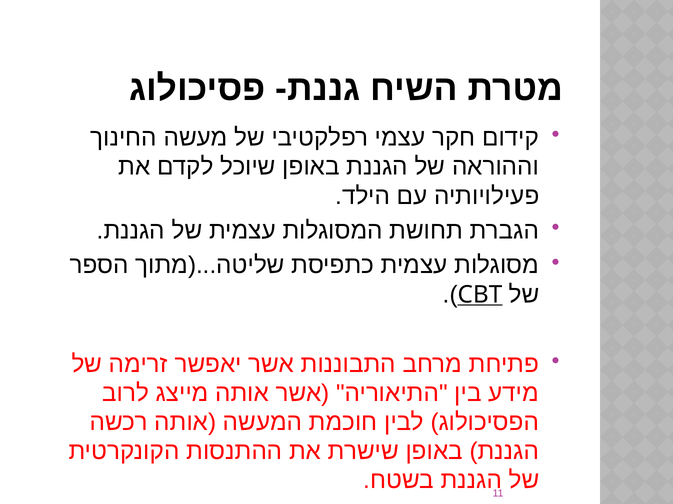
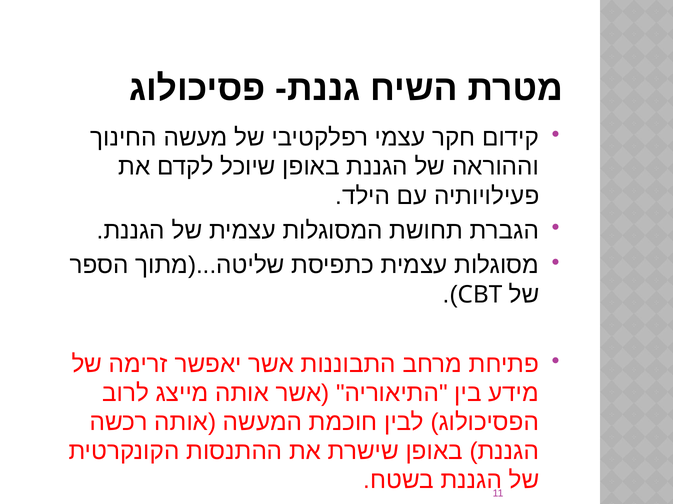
CBT underline: present -> none (480, 295)
